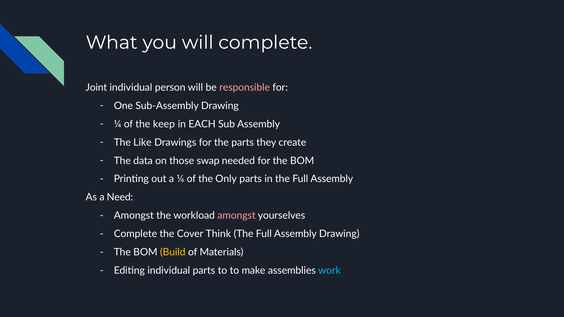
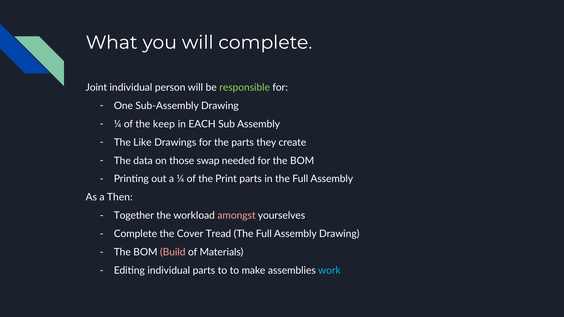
responsible colour: pink -> light green (245, 87)
Only: Only -> Print (226, 179)
Need: Need -> Then (120, 197)
Amongst: Amongst -> Together (134, 216)
Think: Think -> Tread (218, 234)
Build colour: yellow -> pink (173, 252)
